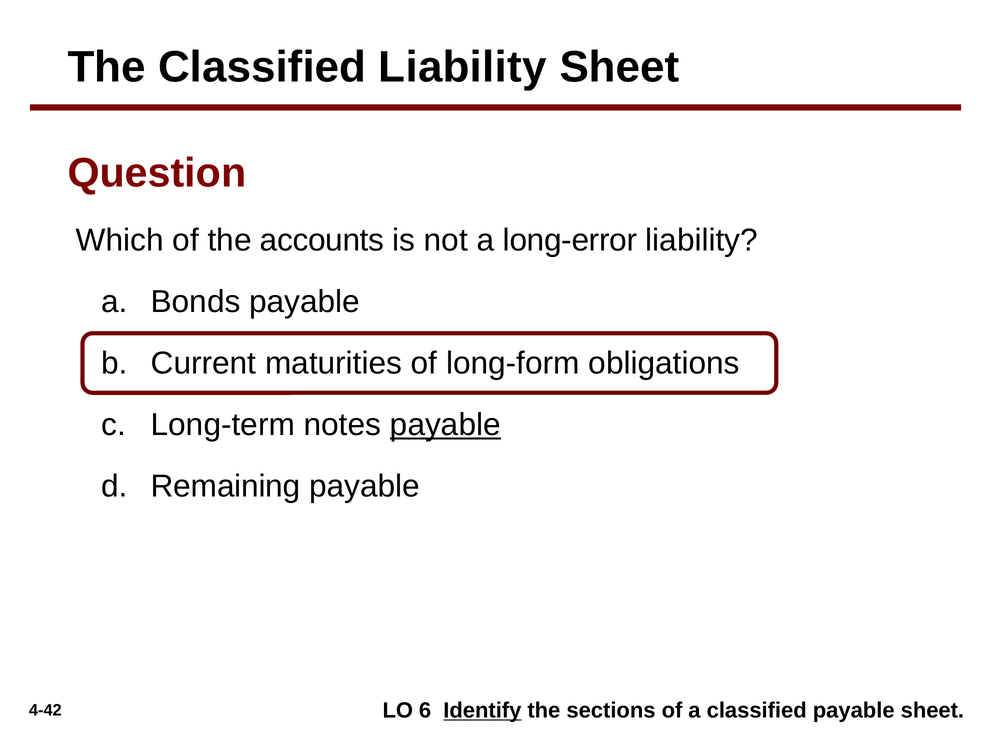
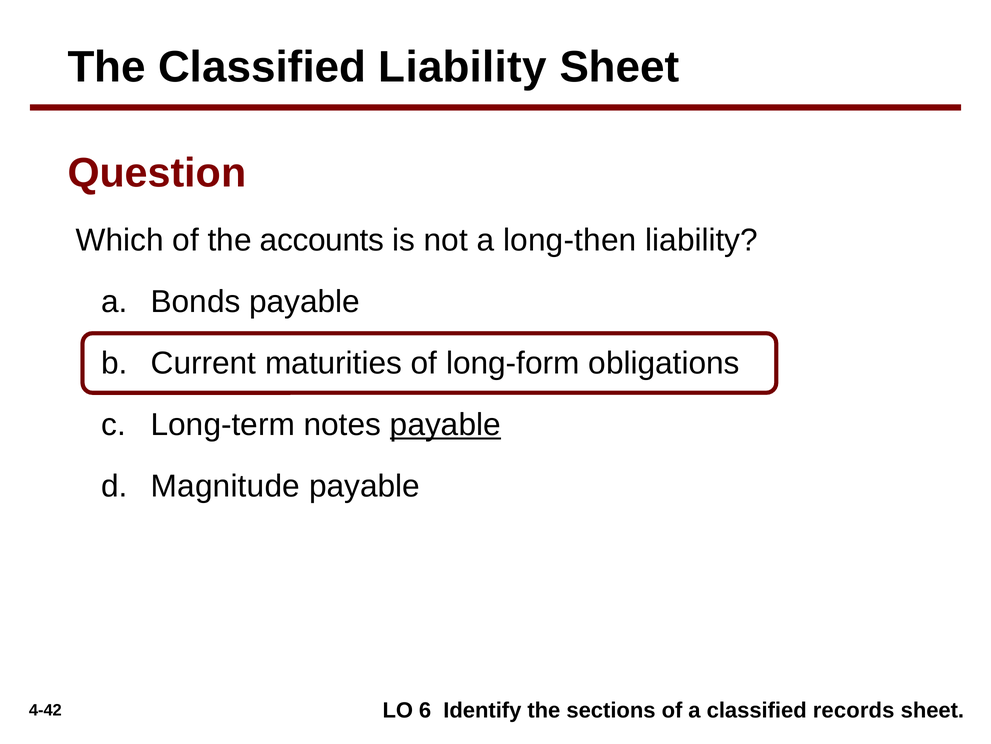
long-error: long-error -> long-then (570, 240)
Remaining: Remaining -> Magnitude (225, 486)
Identify underline: present -> none (482, 710)
classified payable: payable -> records (854, 710)
